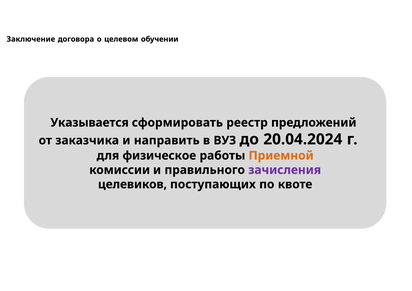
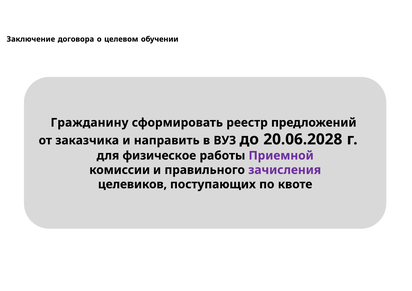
Указывается: Указывается -> Гражданину (89, 123)
20.04.2024: 20.04.2024 -> 20.06.2028 (303, 139)
Приемной colour: orange -> purple (281, 156)
